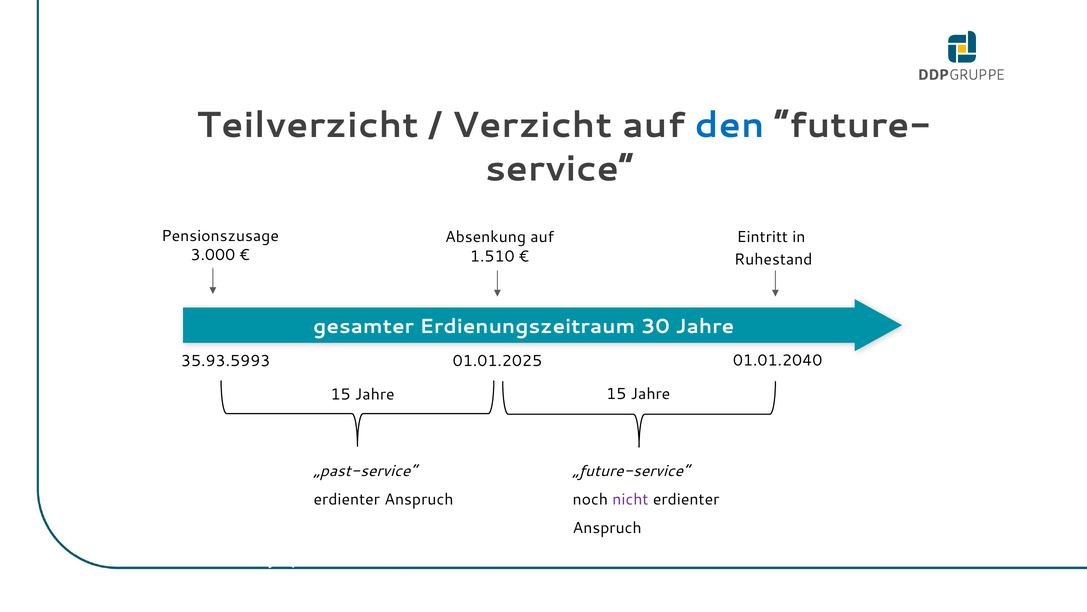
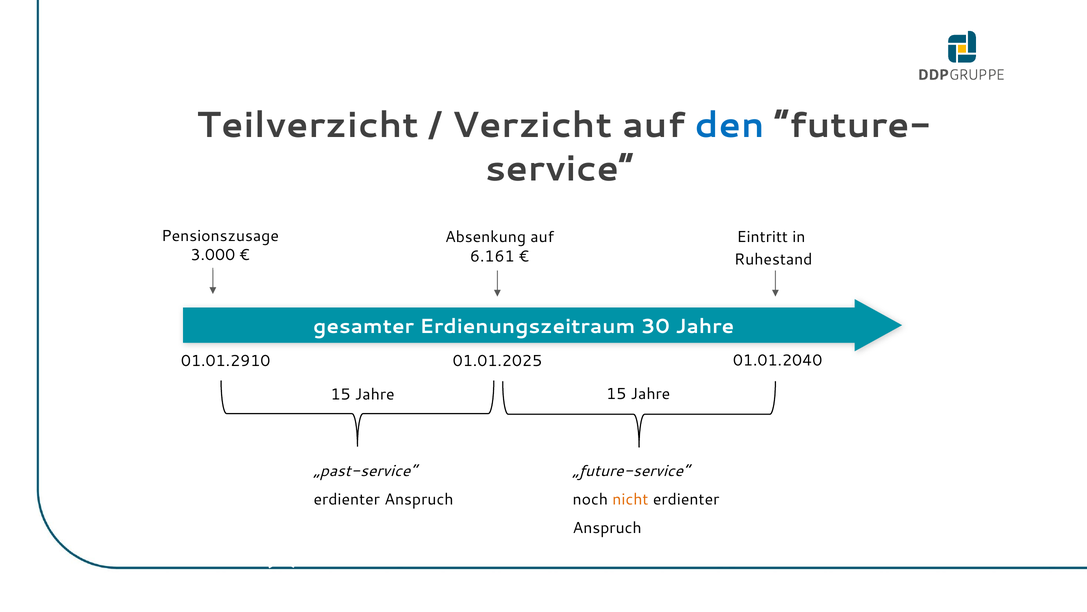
1.510: 1.510 -> 6.161 (492, 256)
35.93.5993: 35.93.5993 -> 01.01.2910 (226, 361)
nicht colour: purple -> orange (630, 499)
